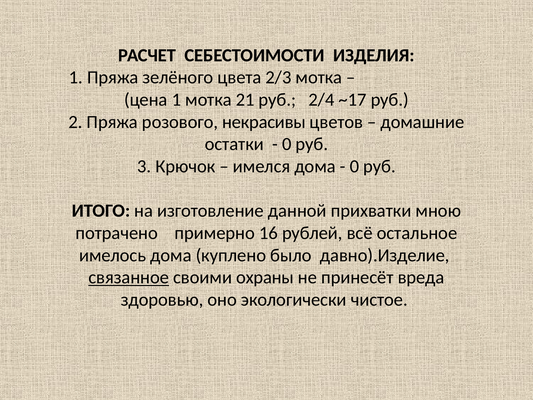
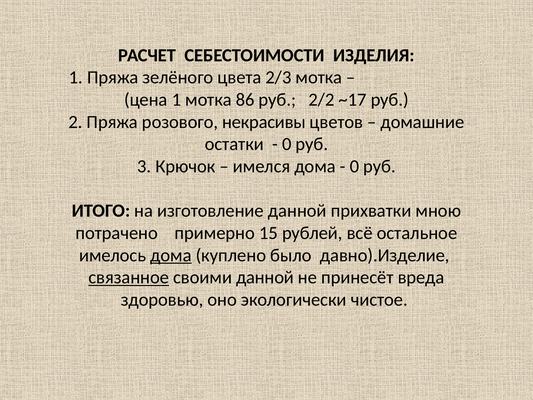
21: 21 -> 86 (245, 100)
2/4: 2/4 -> 2/2 (321, 100)
16: 16 -> 15 (268, 233)
дома underline: none -> present (171, 255)
своими охраны: охраны -> данной (265, 277)
